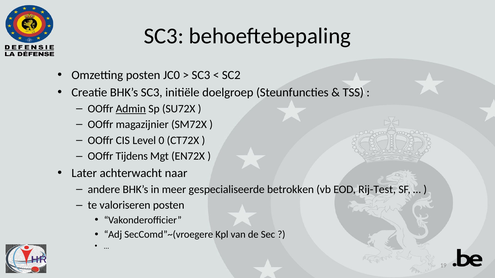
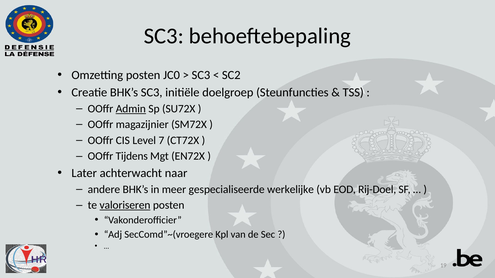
0: 0 -> 7 (161, 141)
betrokken: betrokken -> werkelijke (291, 190)
Rij-Test: Rij-Test -> Rij-Doel (377, 190)
valoriseren underline: none -> present (125, 206)
